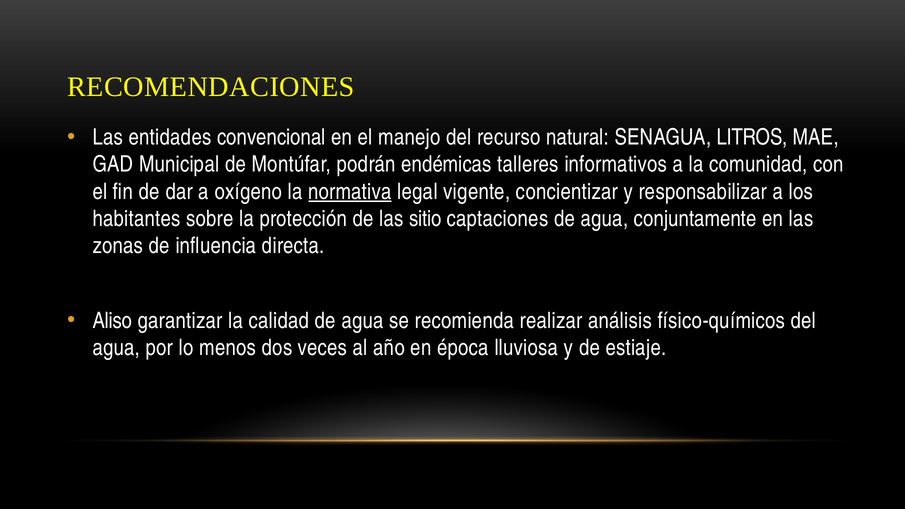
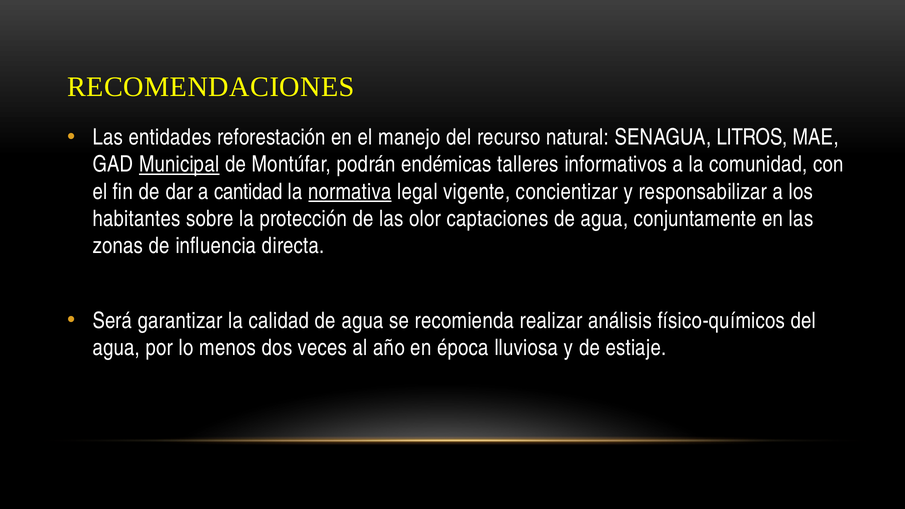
convencional: convencional -> reforestación (271, 137)
Municipal underline: none -> present (179, 164)
oxígeno: oxígeno -> cantidad (249, 192)
sitio: sitio -> olor (425, 219)
Aliso: Aliso -> Será (112, 321)
